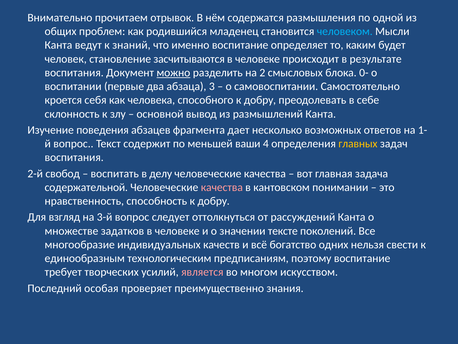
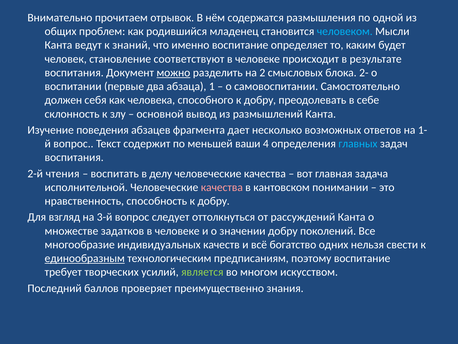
засчитываются: засчитываются -> соответствуют (189, 59)
0-: 0- -> 2- (364, 73)
3: 3 -> 1 (212, 86)
кроется: кроется -> должен (63, 100)
главных colour: yellow -> light blue (358, 144)
свобод: свобод -> чтения (63, 173)
содержательной: содержательной -> исполнительной (86, 187)
значении тексте: тексте -> добру (283, 231)
единообразным underline: none -> present (85, 258)
является colour: pink -> light green (202, 272)
особая: особая -> баллов (101, 288)
